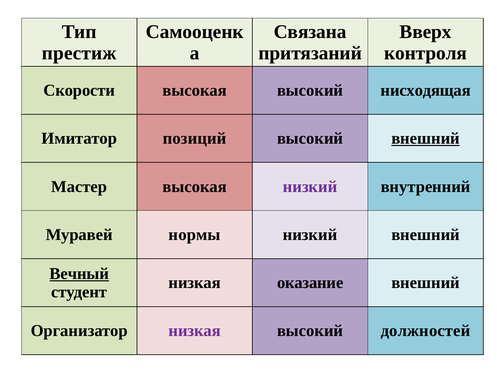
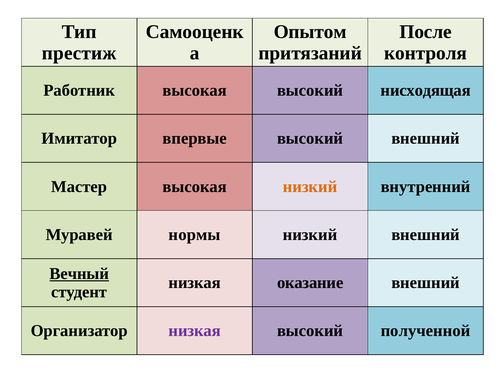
Связана: Связана -> Опытом (310, 32)
Вверх: Вверх -> После (426, 32)
Скорости: Скорости -> Работник (79, 90)
позиций: позиций -> впервые (195, 138)
внешний underline: present -> none (426, 138)
низкий colour: purple -> orange (310, 186)
должностей: должностей -> полученной (426, 331)
